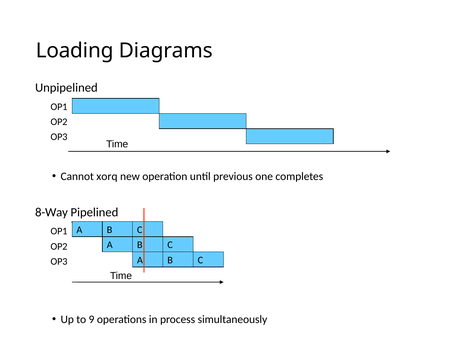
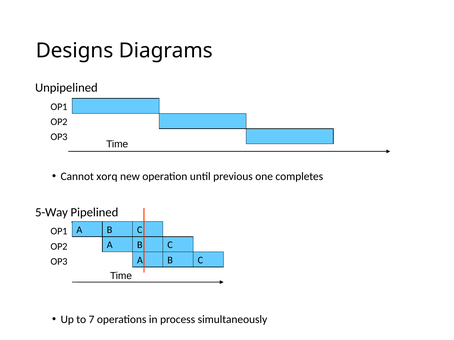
Loading: Loading -> Designs (75, 51)
8-Way: 8-Way -> 5-Way (51, 213)
9: 9 -> 7 (92, 320)
